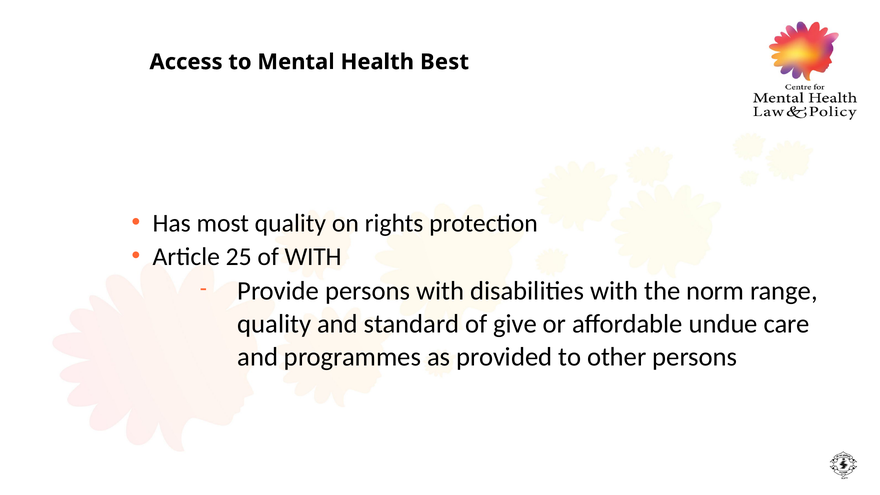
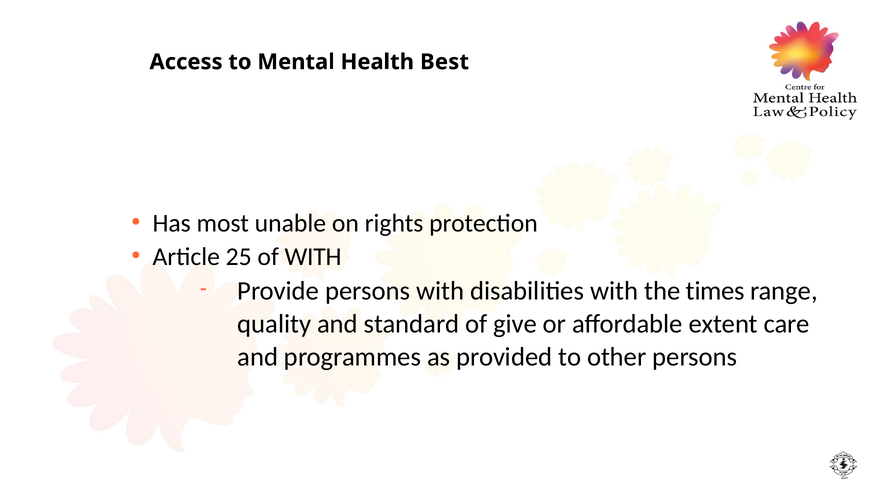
most quality: quality -> unable (290, 223)
norm: norm -> times (715, 291)
undue: undue -> extent (723, 324)
